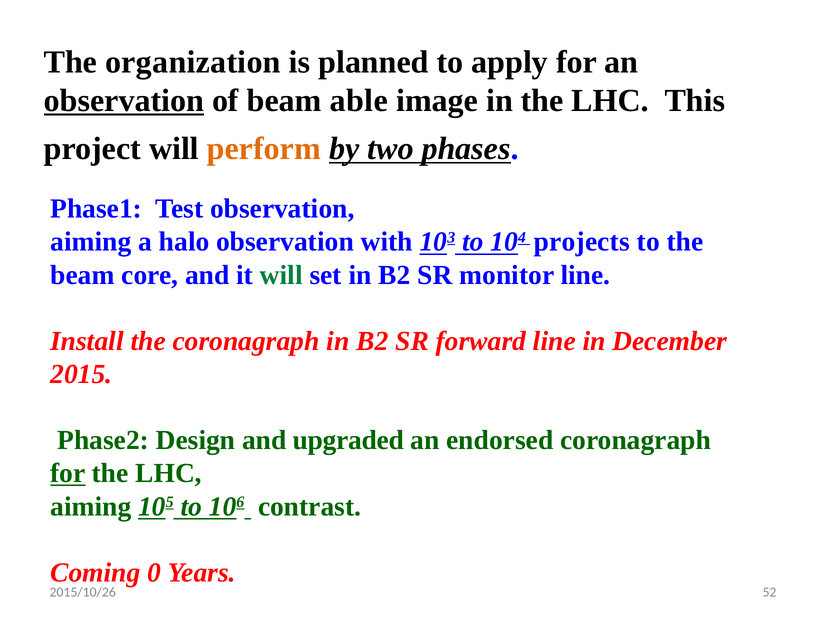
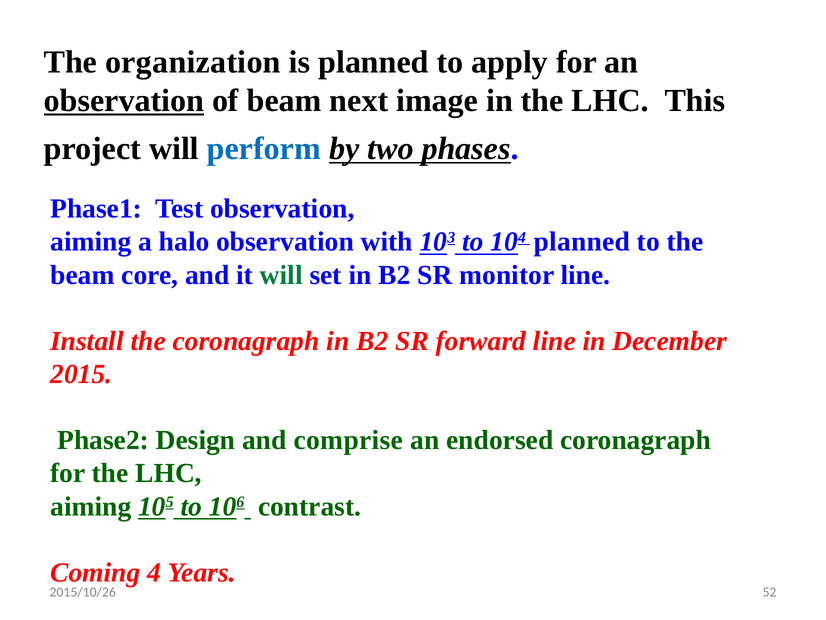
able: able -> next (359, 101)
perform colour: orange -> blue (264, 148)
104 projects: projects -> planned (582, 242)
upgraded: upgraded -> comprise (348, 440)
for underline: present -> none (68, 473)
0: 0 -> 4 (154, 572)
